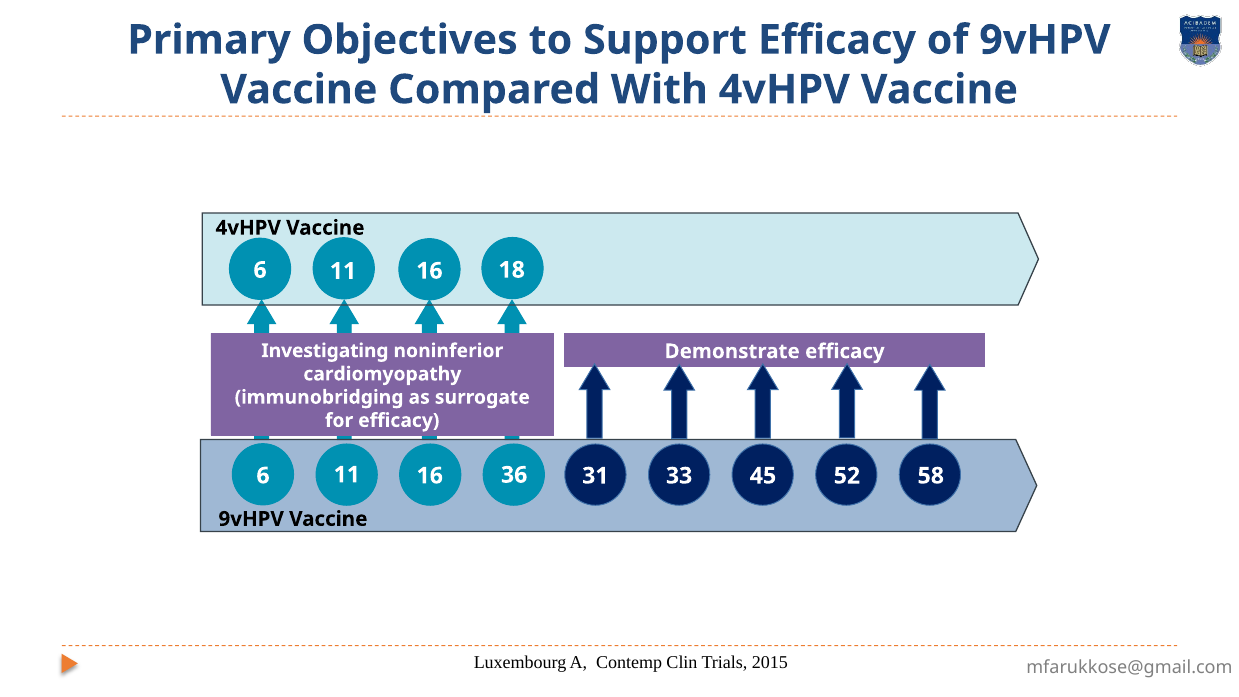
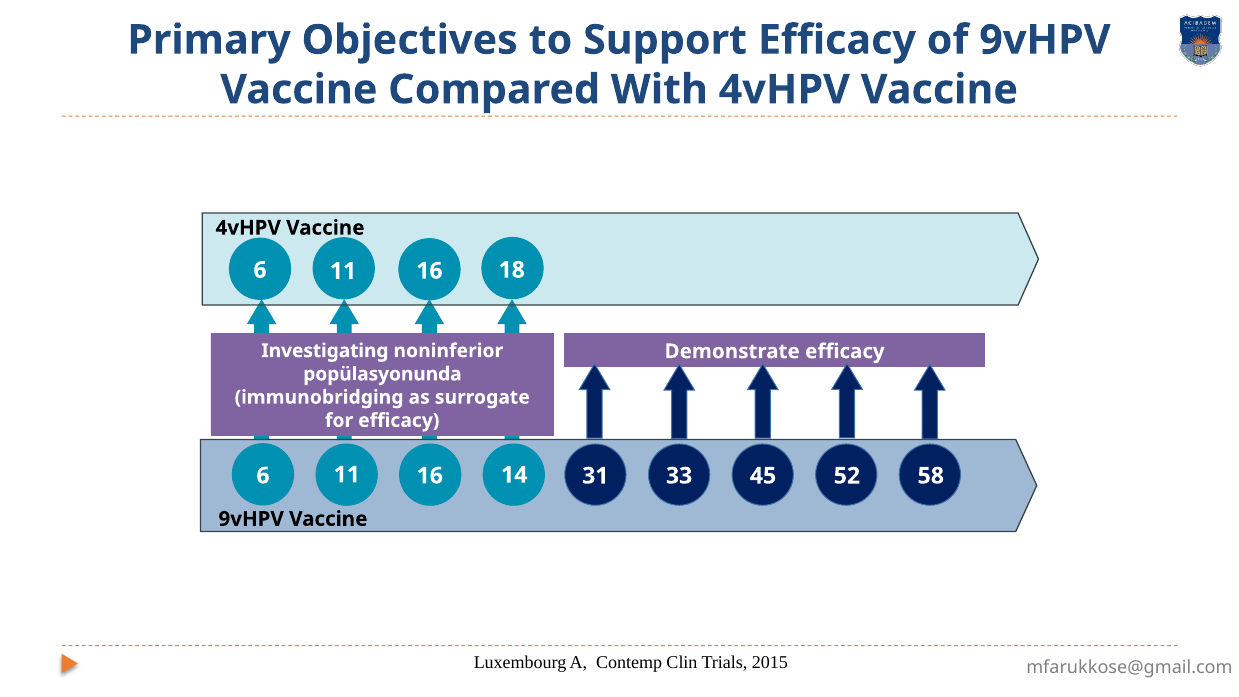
cardiomyopathy: cardiomyopathy -> popülasyonunda (382, 374)
36: 36 -> 14 (514, 475)
